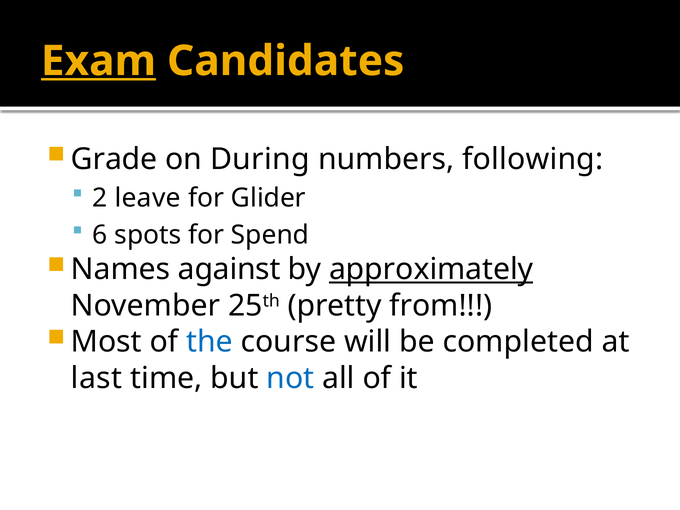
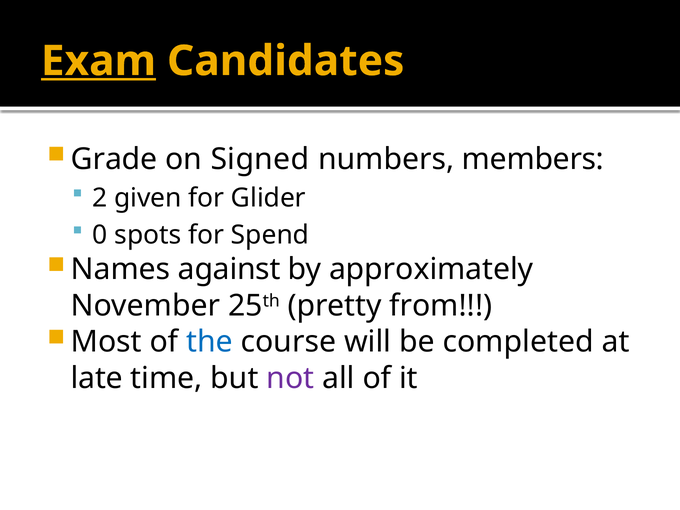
During: During -> Signed (260, 159)
following: following -> members (533, 159)
leave: leave -> given (148, 198)
6: 6 -> 0 (100, 235)
approximately underline: present -> none (431, 269)
last: last -> late (97, 378)
not colour: blue -> purple (290, 378)
